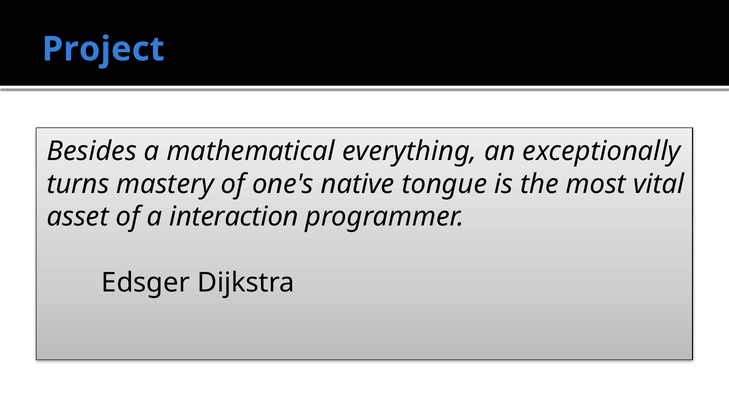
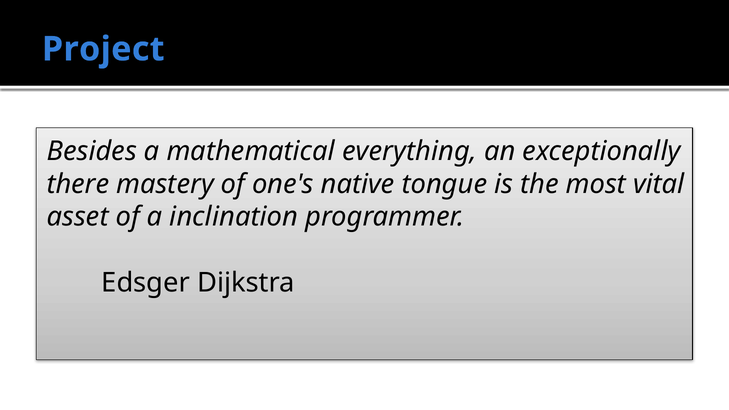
turns: turns -> there (78, 184)
interaction: interaction -> inclination (234, 217)
